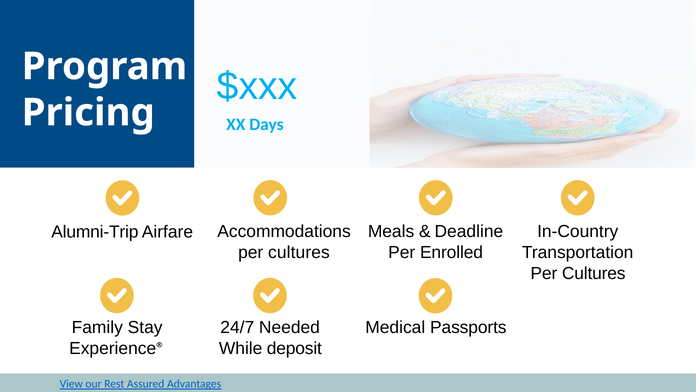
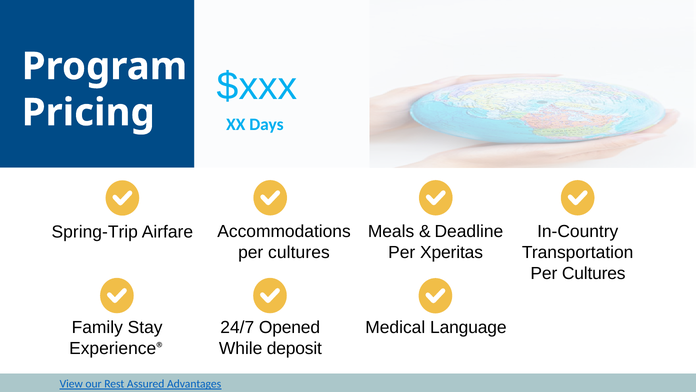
Alumni-Trip: Alumni-Trip -> Spring-Trip (95, 231)
Enrolled: Enrolled -> Xperitas (452, 252)
Needed: Needed -> Opened (290, 327)
Passports: Passports -> Language (468, 327)
